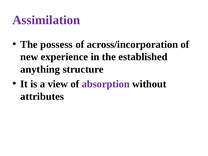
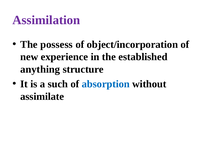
across/incorporation: across/incorporation -> object/incorporation (132, 44)
view: view -> such (58, 84)
absorption colour: purple -> blue (106, 84)
attributes: attributes -> assimilate (42, 96)
